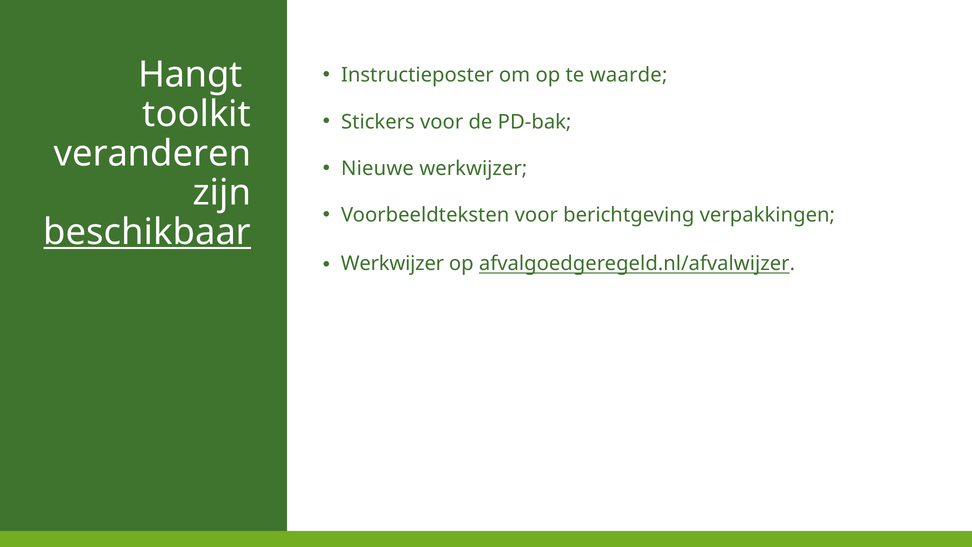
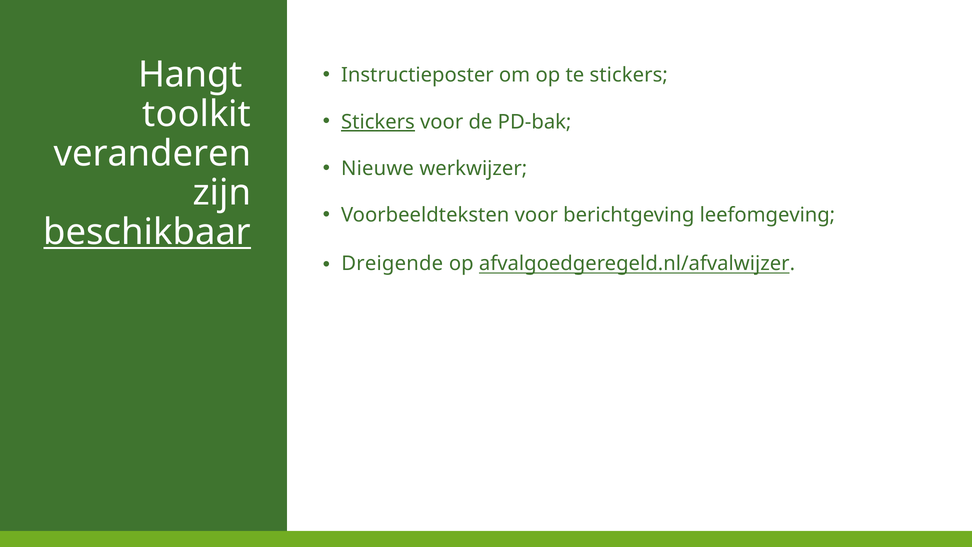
te waarde: waarde -> stickers (629, 75)
Stickers underline: none -> present (378, 122)
verpakkingen: verpakkingen -> leefomgeving (767, 215)
Werkwijzer: Werkwijzer -> Dreigende (392, 263)
